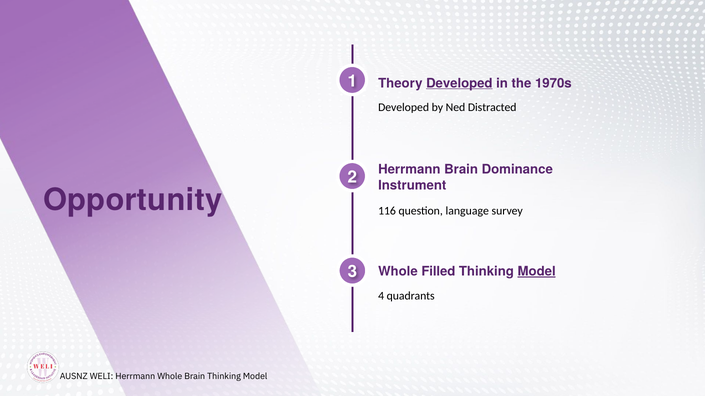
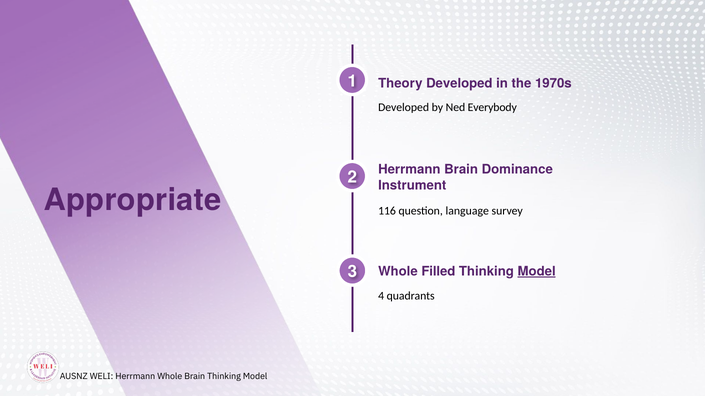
Developed underline: present -> none (459, 83)
Distracted: Distracted -> Everybody (492, 107)
Opportunity: Opportunity -> Appropriate (133, 200)
